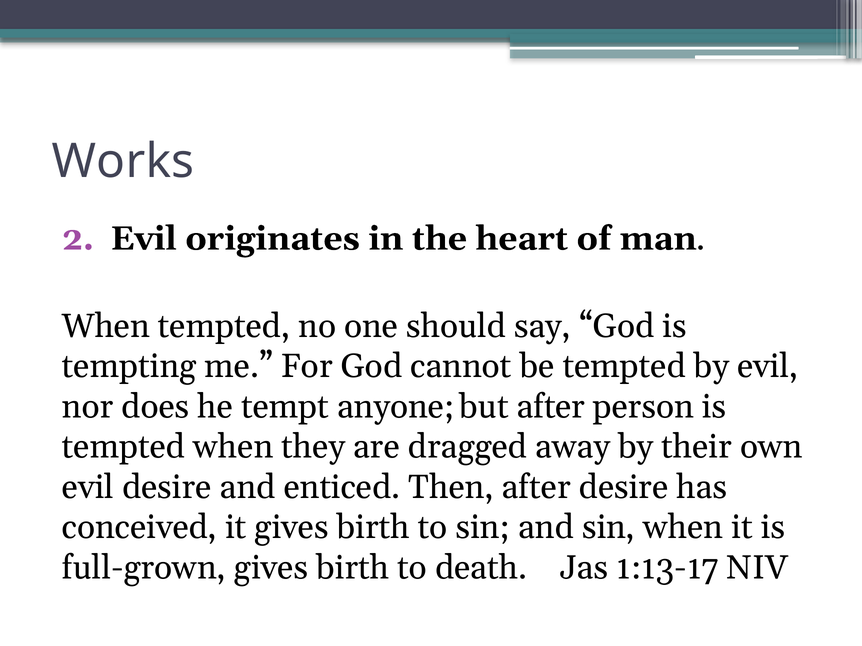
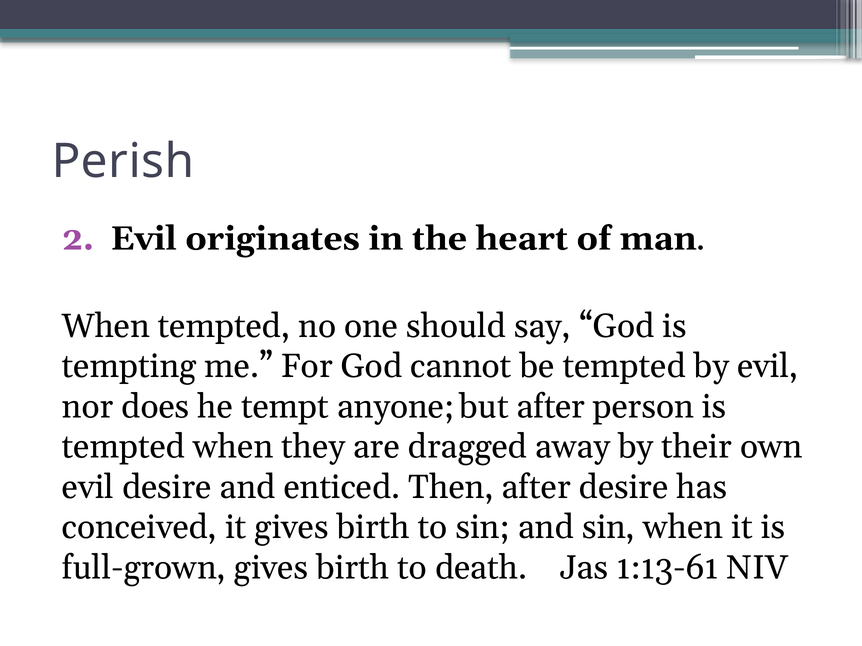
Works: Works -> Perish (123, 161)
1:13-17: 1:13-17 -> 1:13-61 (667, 568)
